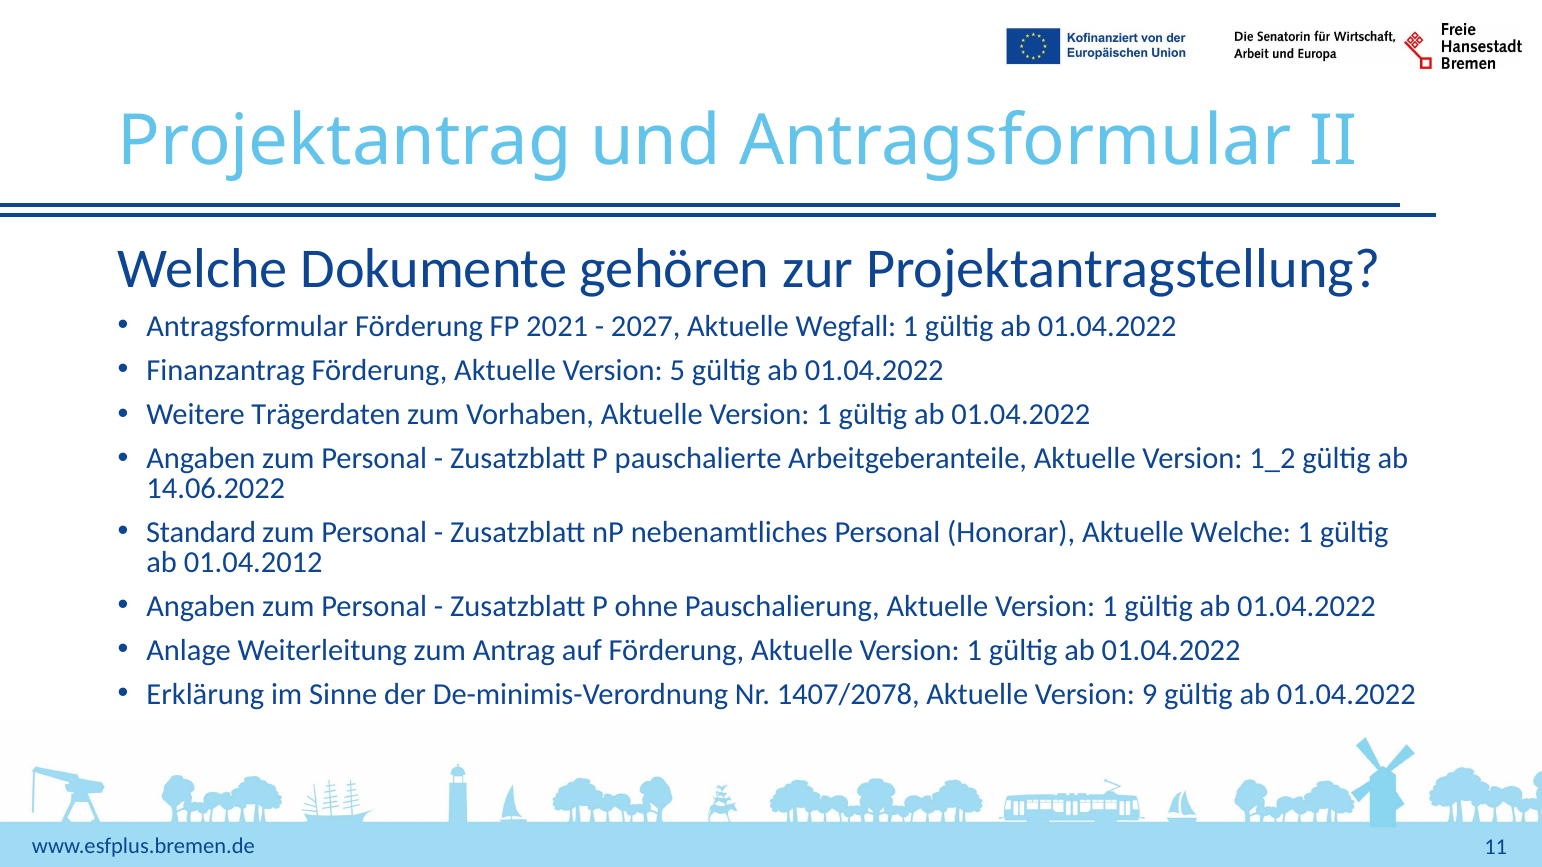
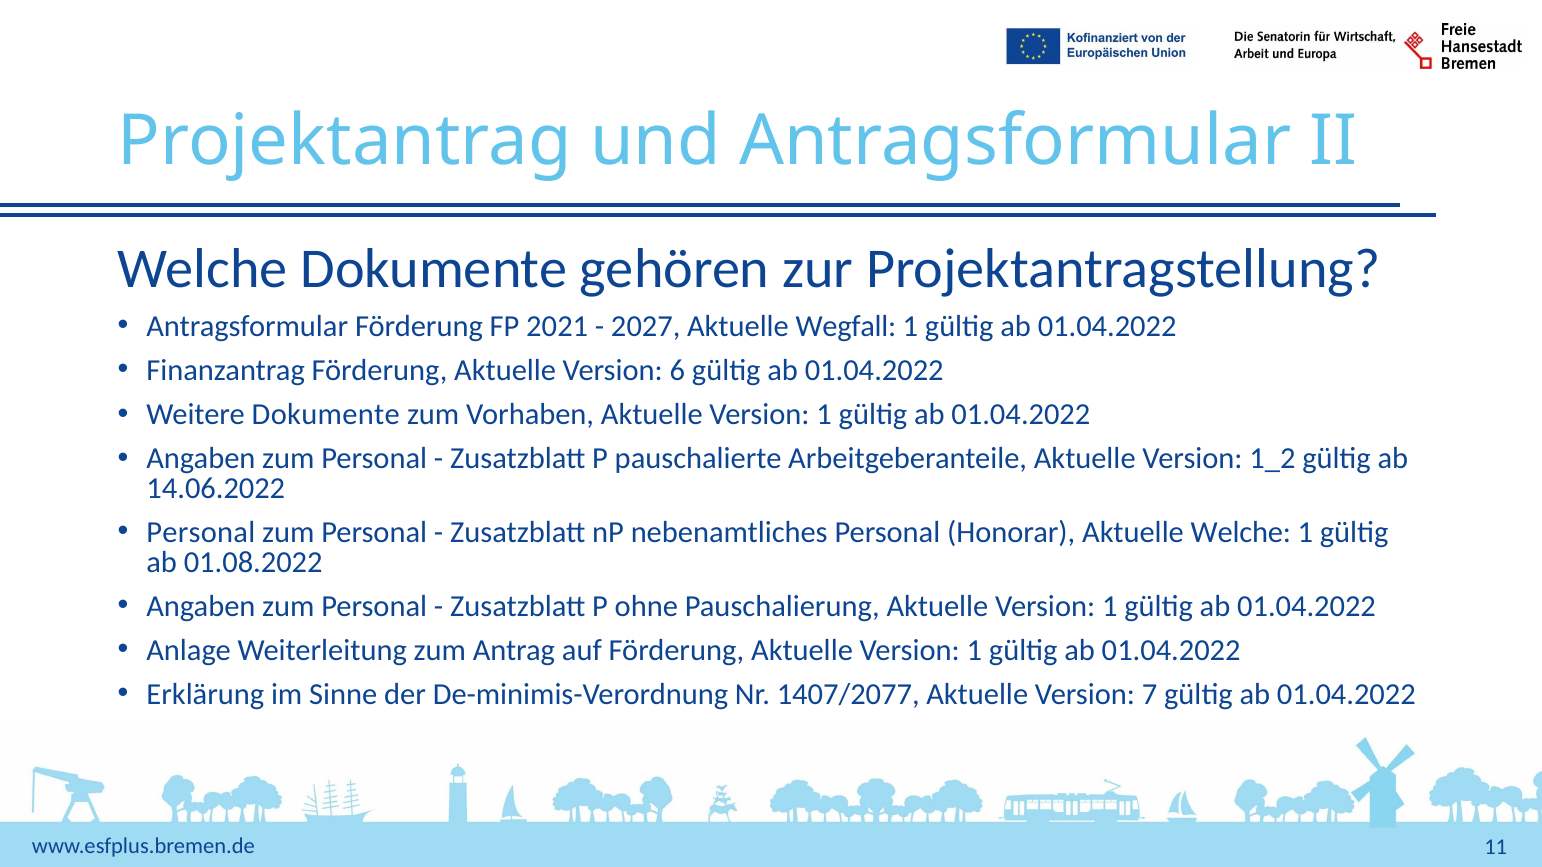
5: 5 -> 6 (677, 371)
Weitere Trägerdaten: Trägerdaten -> Dokumente (326, 415)
Standard: Standard -> Personal (201, 533)
01.04.2012: 01.04.2012 -> 01.08.2022 (253, 562)
1407/2078: 1407/2078 -> 1407/2077 (848, 694)
9: 9 -> 7 (1150, 694)
